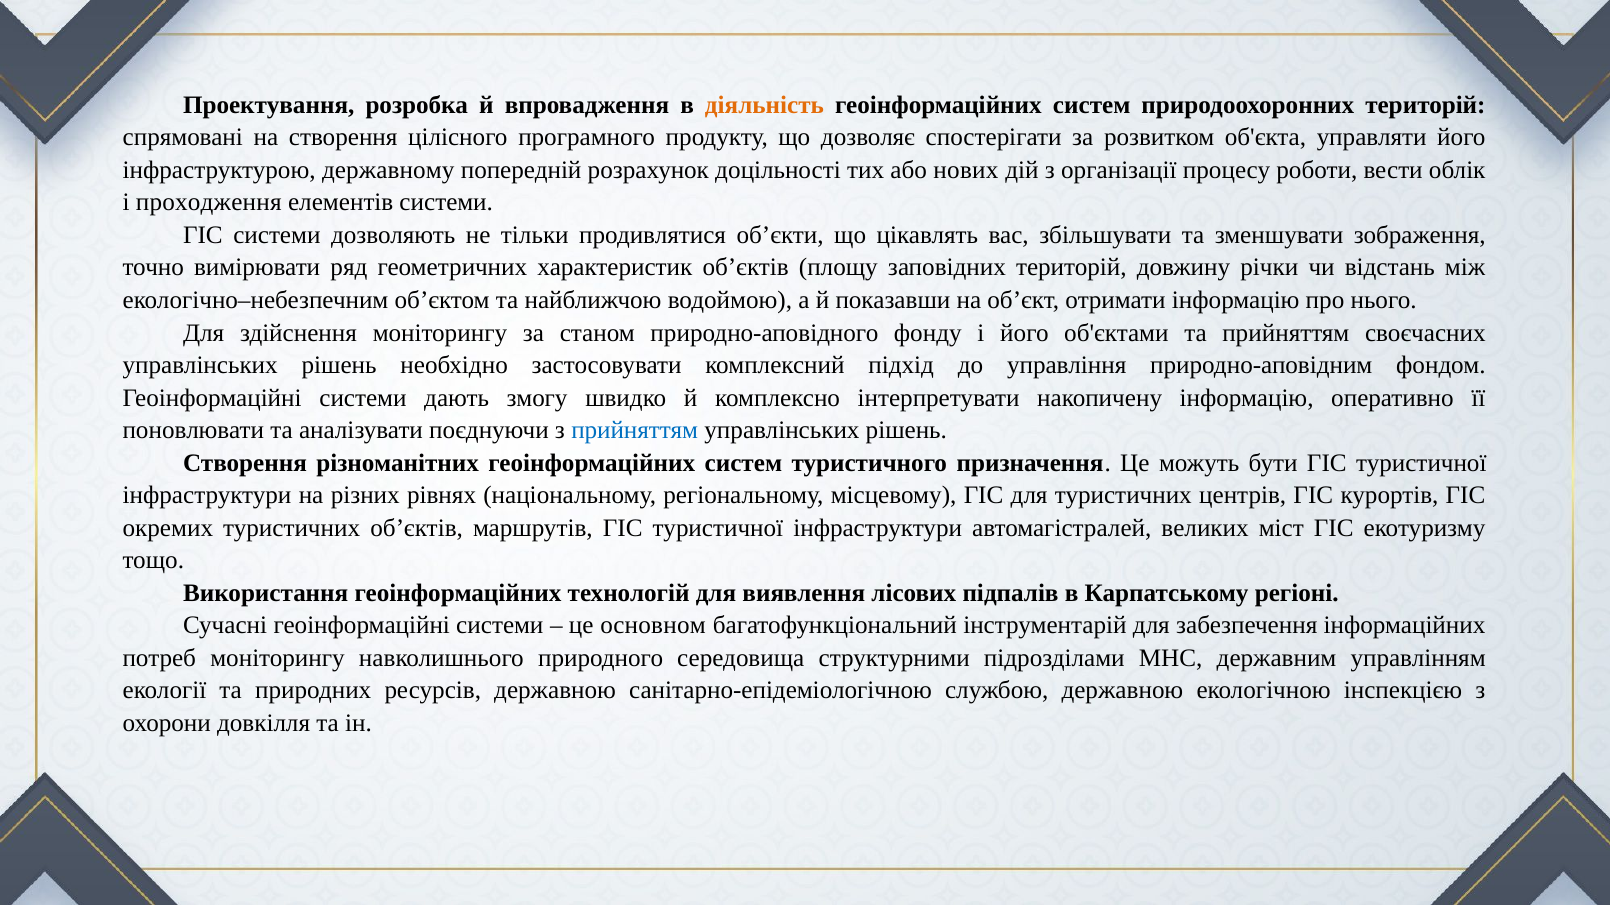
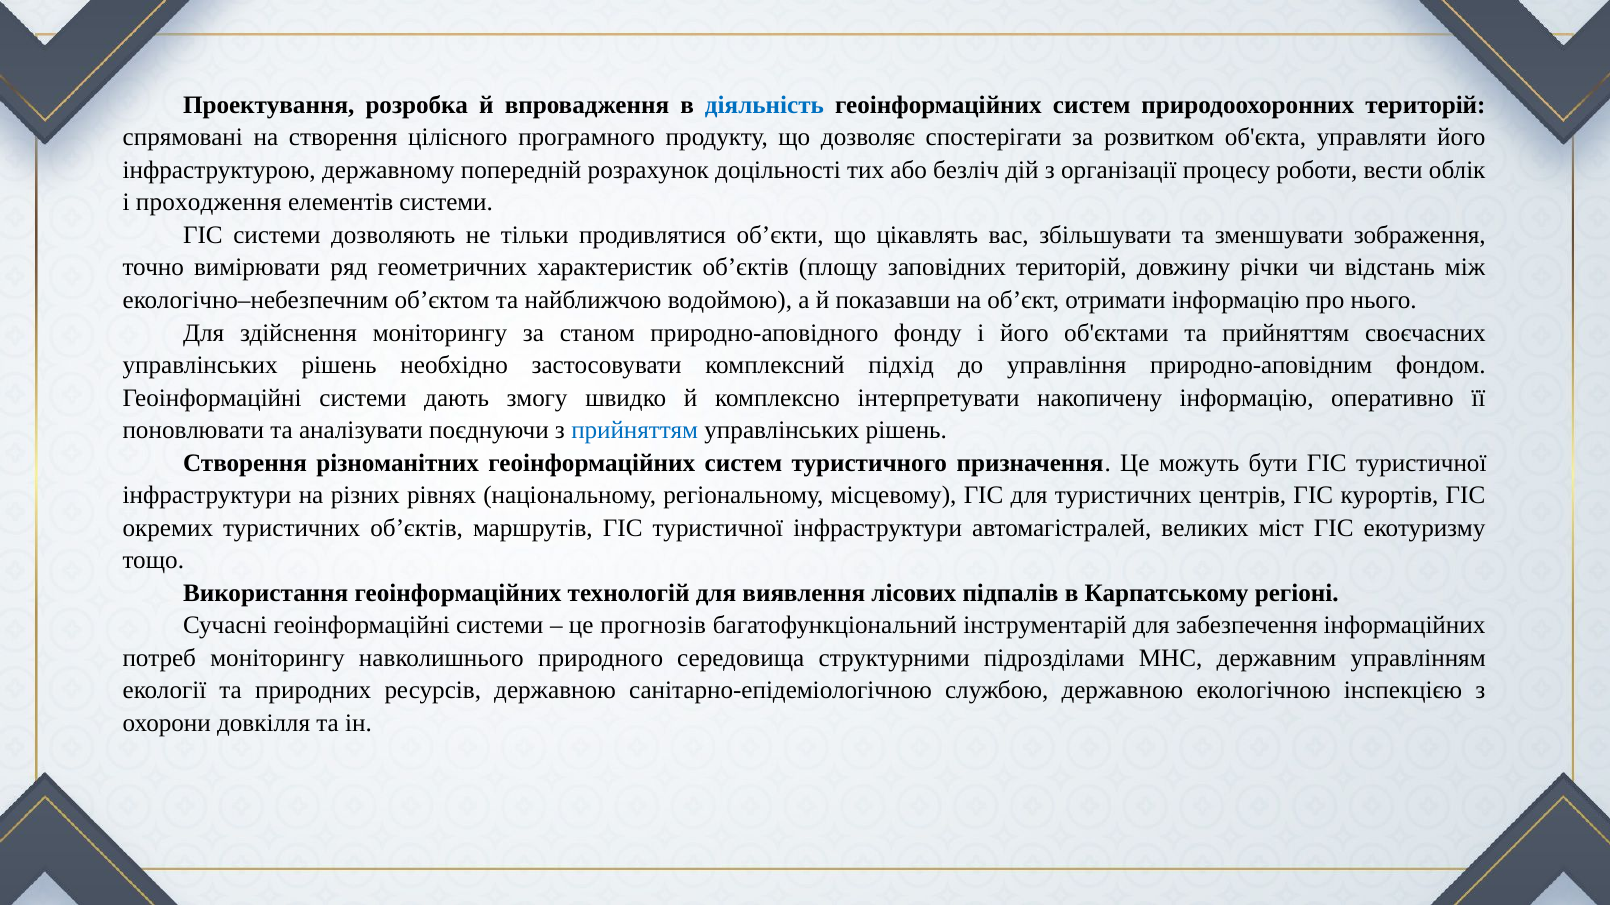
діяльність colour: orange -> blue (764, 105)
нових: нових -> безліч (966, 170)
основном: основном -> прогнозів (653, 626)
